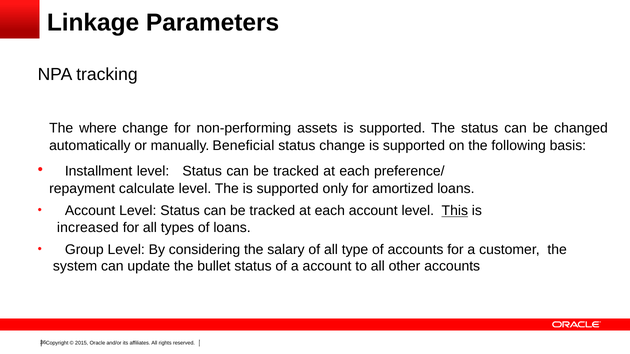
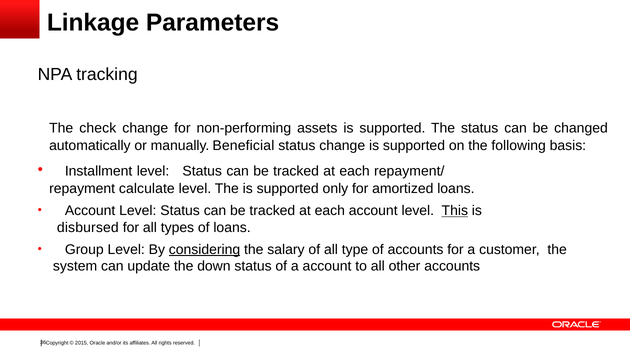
where: where -> check (98, 128)
preference/: preference/ -> repayment/ (409, 171)
increased: increased -> disbursed (88, 228)
considering underline: none -> present (205, 250)
bullet: bullet -> down (214, 267)
